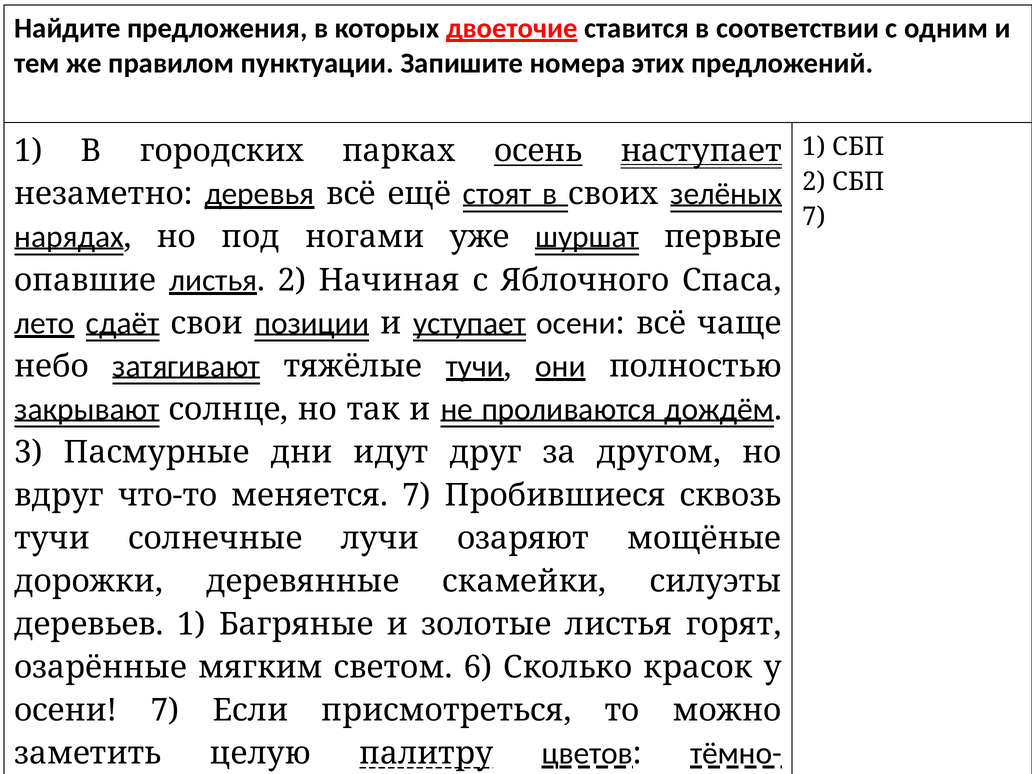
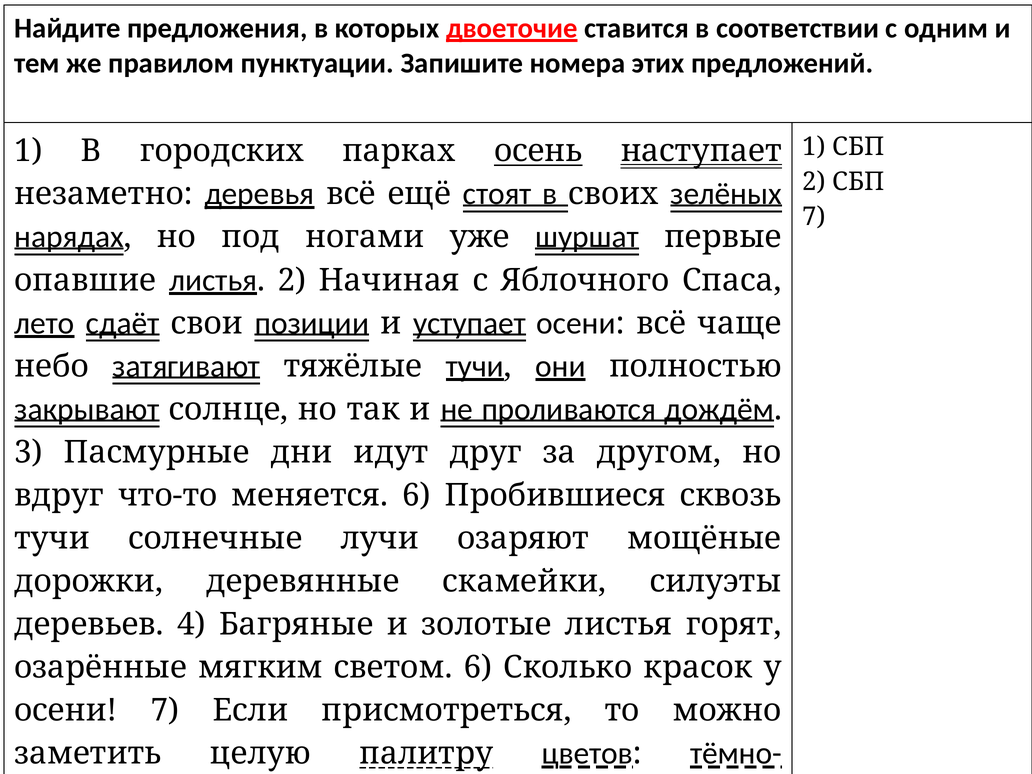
меняется 7: 7 -> 6 (416, 495)
деревьев 1: 1 -> 4 (191, 624)
